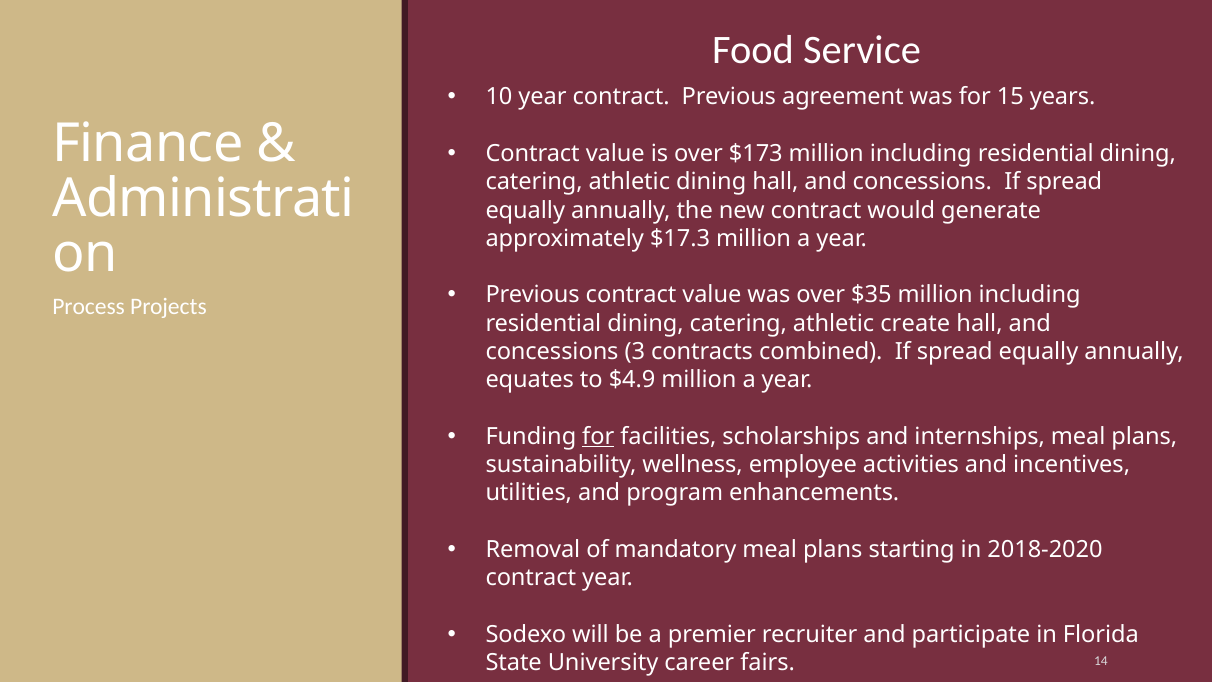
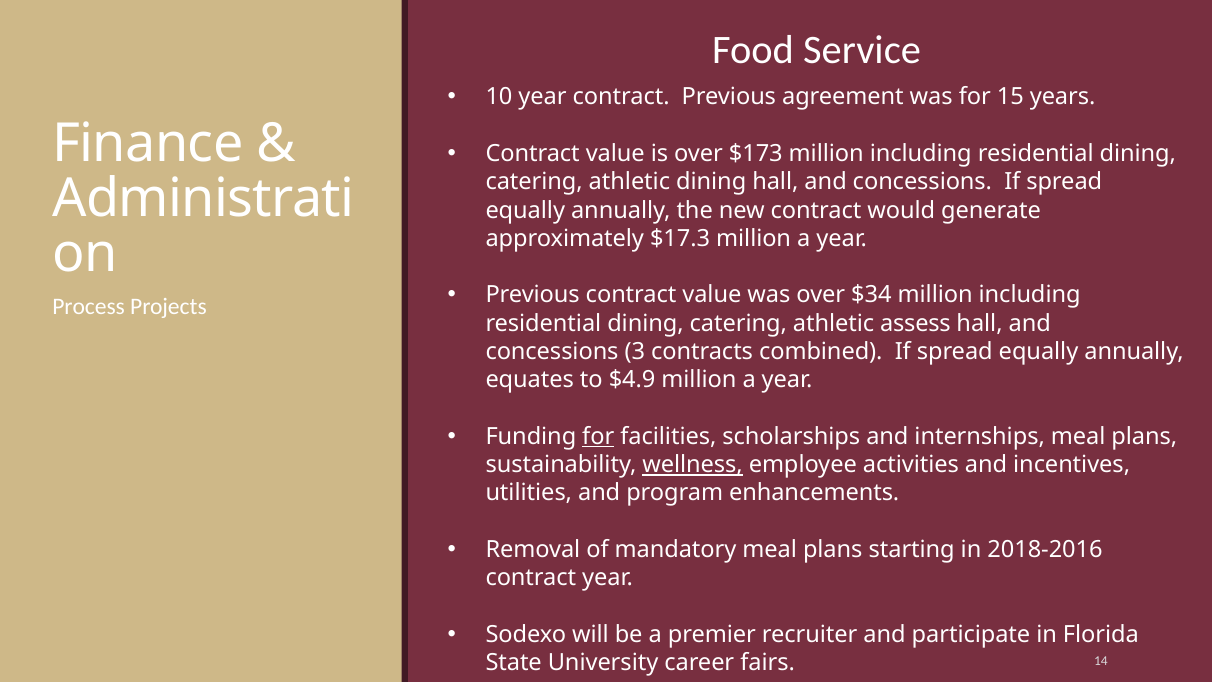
$35: $35 -> $34 (871, 295)
create: create -> assess (915, 323)
wellness underline: none -> present (693, 465)
2018-2020: 2018-2020 -> 2018-2016 (1045, 549)
